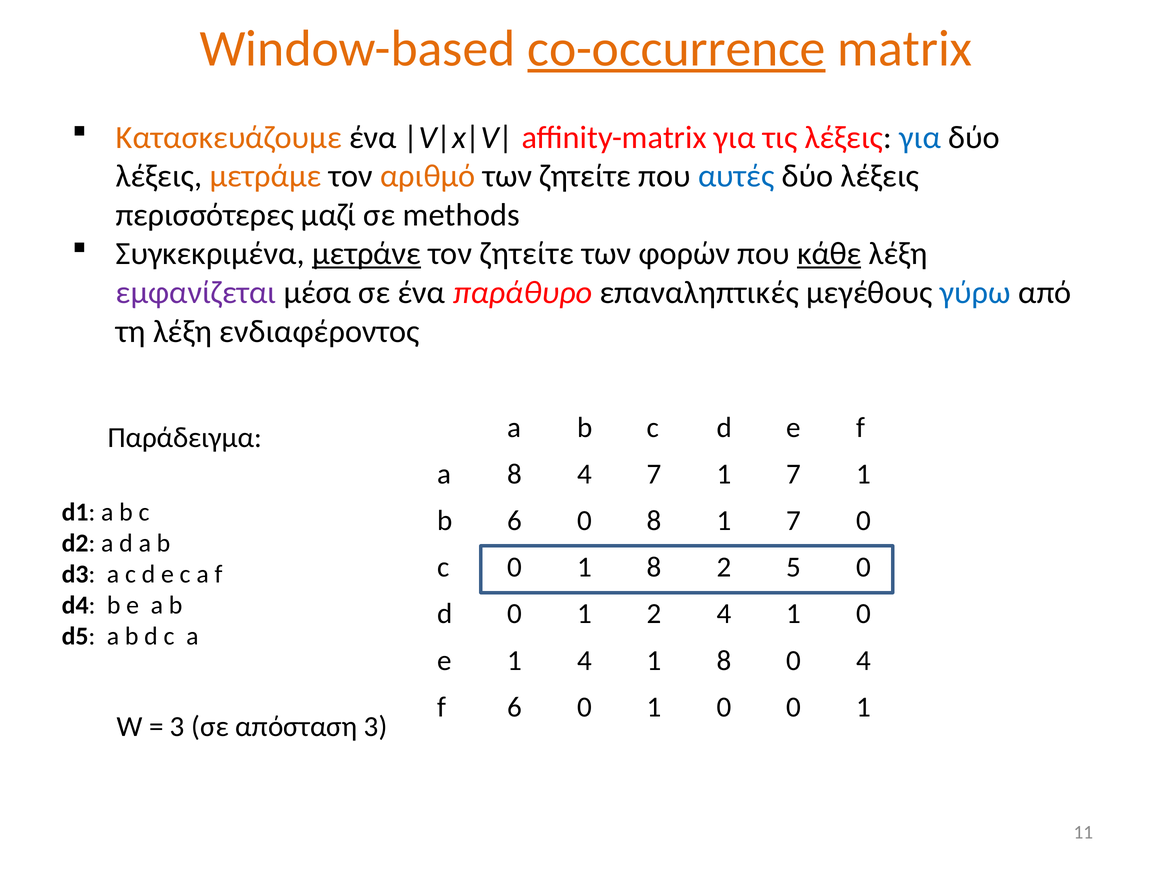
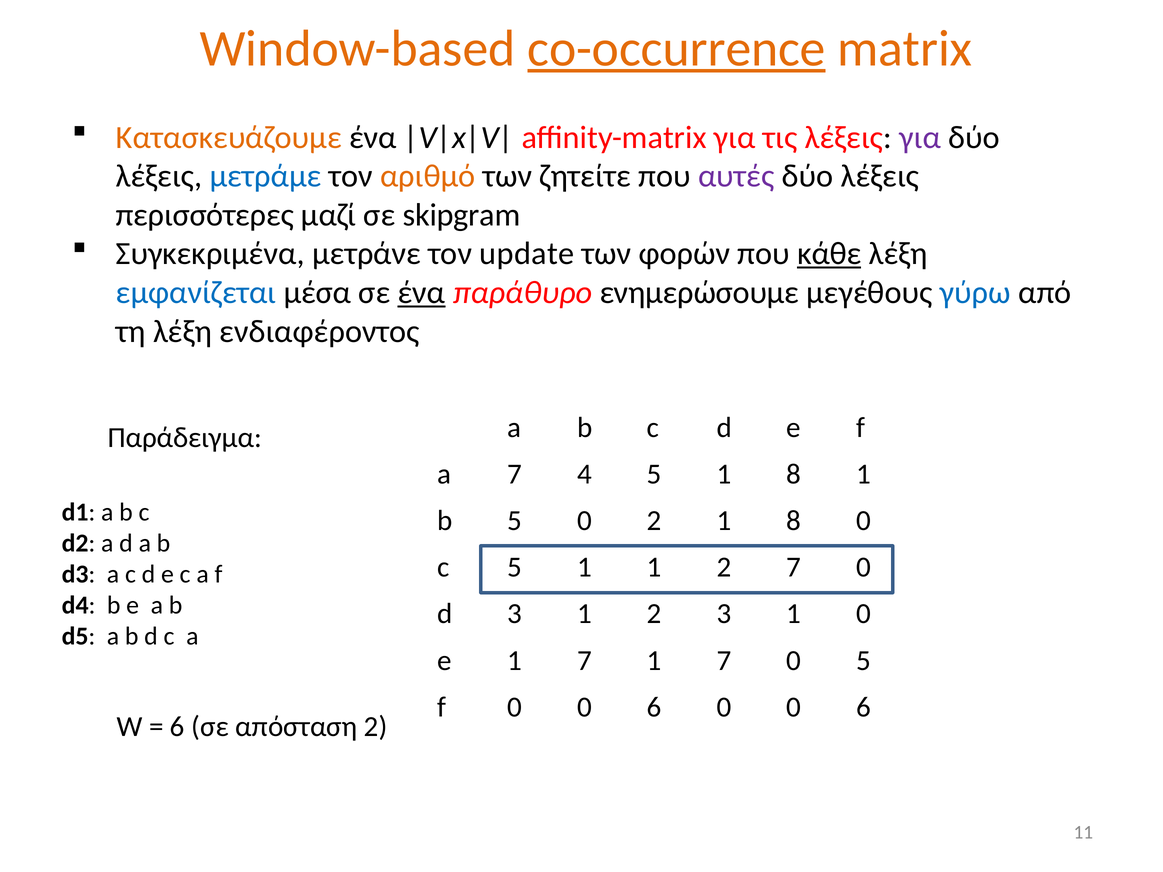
για colour: blue -> purple (920, 138)
μετράμε colour: orange -> blue (266, 176)
αυτές colour: blue -> purple (736, 176)
methods: methods -> skipgram (462, 215)
μετράνε underline: present -> none (367, 254)
τον ζητείτε: ζητείτε -> update (527, 254)
εμφανίζεται colour: purple -> blue (196, 293)
ένα underline: none -> present (422, 293)
επαναληπτικές: επαναληπτικές -> ενημερώσουμε (699, 293)
a 8: 8 -> 7 (515, 474)
4 7: 7 -> 5 (654, 474)
7: 7 -> 8 (794, 474)
b 6: 6 -> 5 (515, 521)
0 8: 8 -> 2 (654, 521)
7: 7 -> 8 (794, 521)
c 0: 0 -> 5 (515, 568)
8: 8 -> 1 (654, 568)
2 5: 5 -> 7 (794, 568)
d 0: 0 -> 3 (515, 614)
2 4: 4 -> 3 (724, 614)
e 1 4: 4 -> 7 (584, 661)
8: 8 -> 7 (724, 661)
0 4: 4 -> 5 (863, 661)
f 6: 6 -> 0 (515, 707)
1: 1 -> 6 (654, 707)
1: 1 -> 6 (863, 707)
3: 3 -> 6 (177, 727)
απόσταση 3: 3 -> 2 (376, 727)
